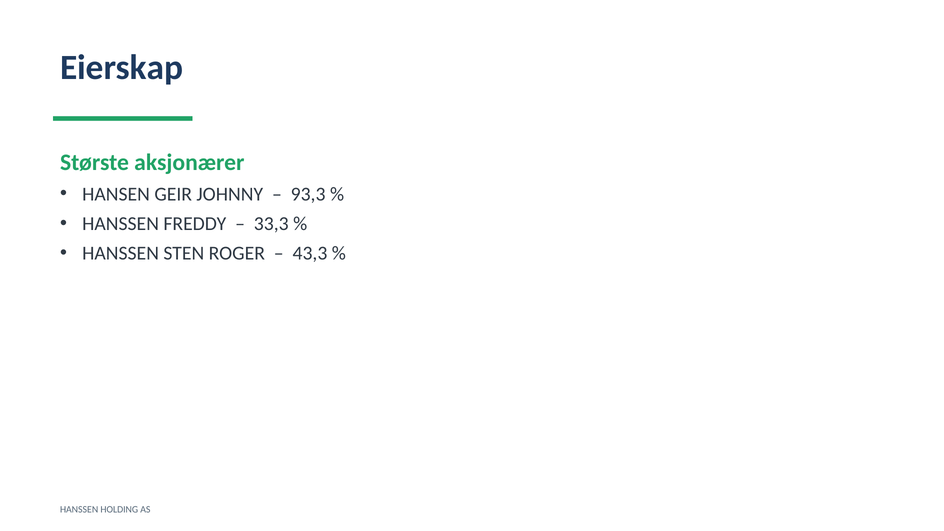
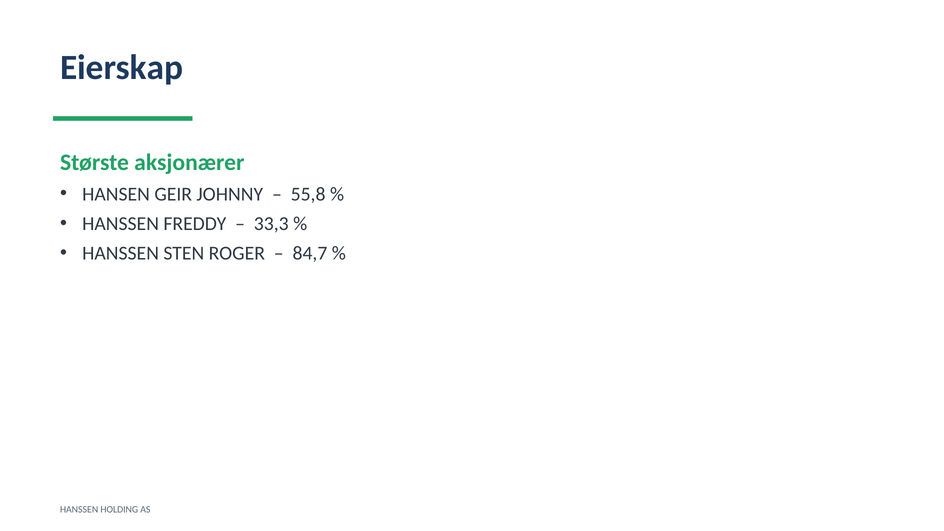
93,3: 93,3 -> 55,8 (308, 194)
43,3: 43,3 -> 84,7 (310, 253)
